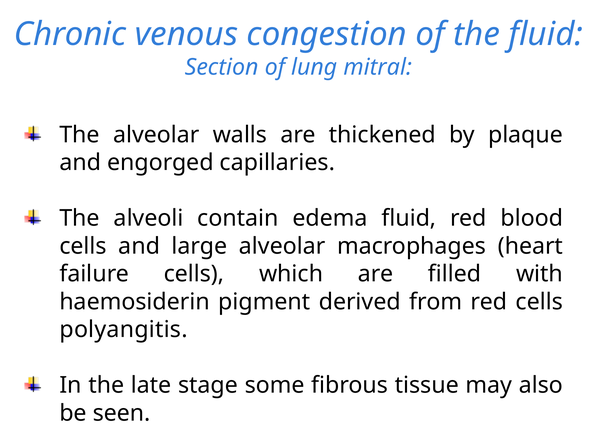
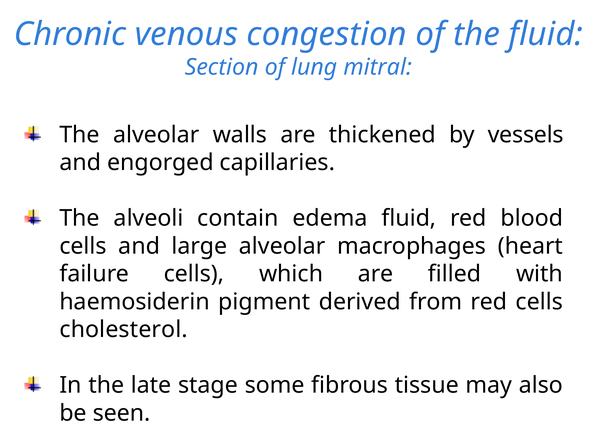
plaque: plaque -> vessels (526, 135)
polyangitis: polyangitis -> cholesterol (124, 330)
